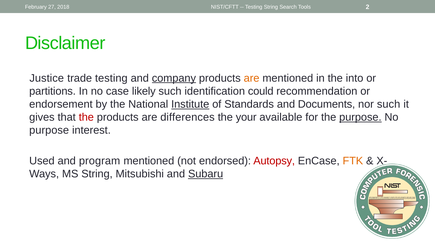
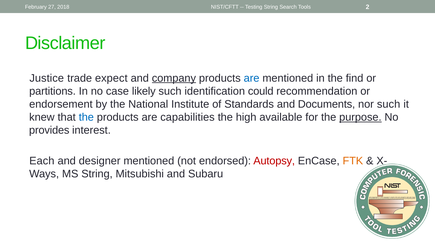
trade testing: testing -> expect (111, 78)
are colour: orange -> blue (252, 78)
into: into -> find (355, 78)
Institute underline: present -> none (190, 104)
gives: gives -> knew (42, 117)
the colour: red -> blue (86, 117)
differences: differences -> capabilities (188, 117)
your: your -> high (246, 117)
purpose: purpose -> provides (49, 130)
Used: Used -> Each (42, 161)
program: program -> designer (100, 161)
Subaru underline: present -> none (206, 174)
